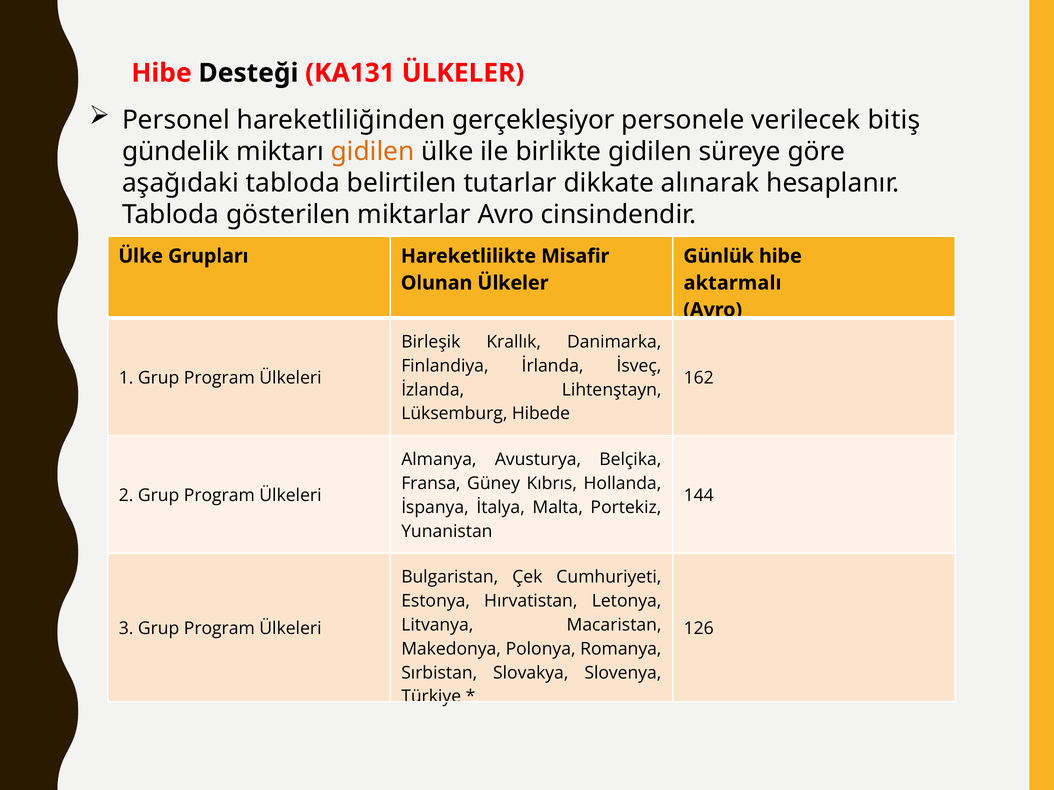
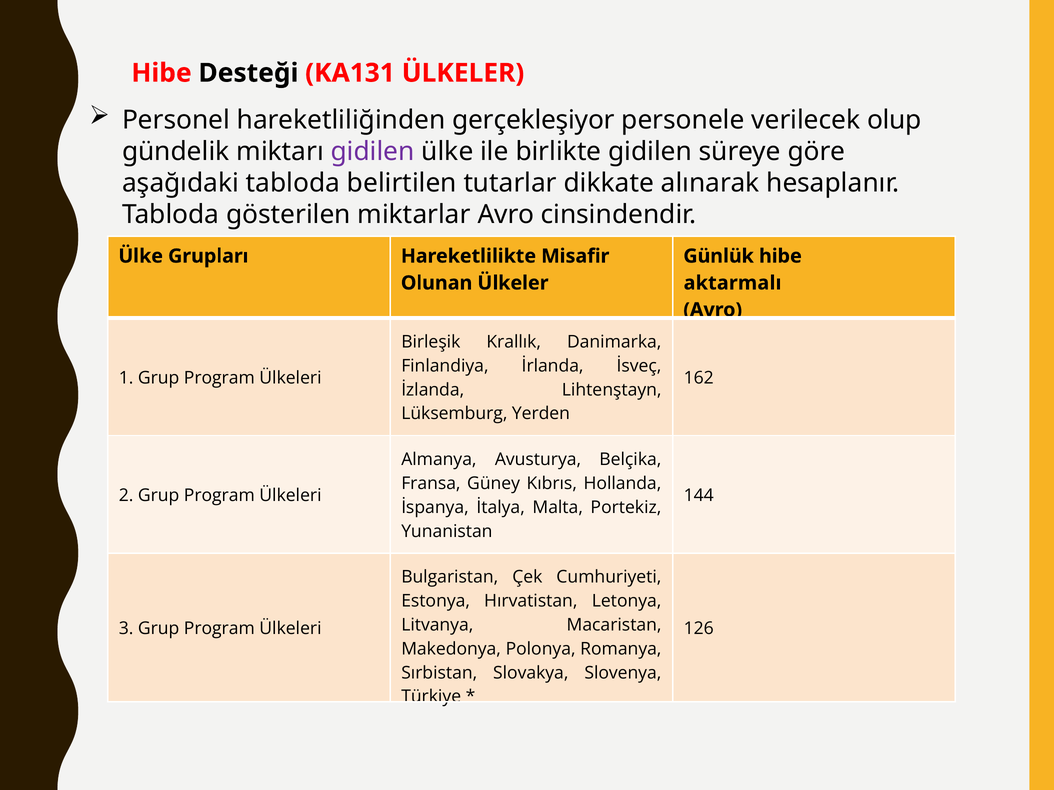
bitiş: bitiş -> olup (894, 120)
gidilen colour: orange -> purple (373, 152)
Hibede: Hibede -> Yerden (541, 414)
